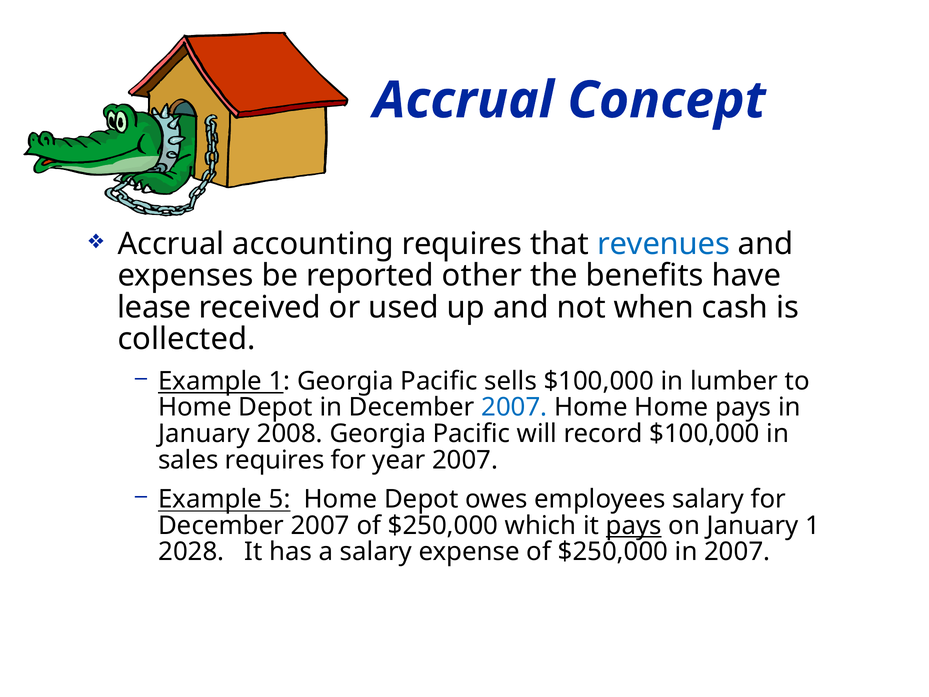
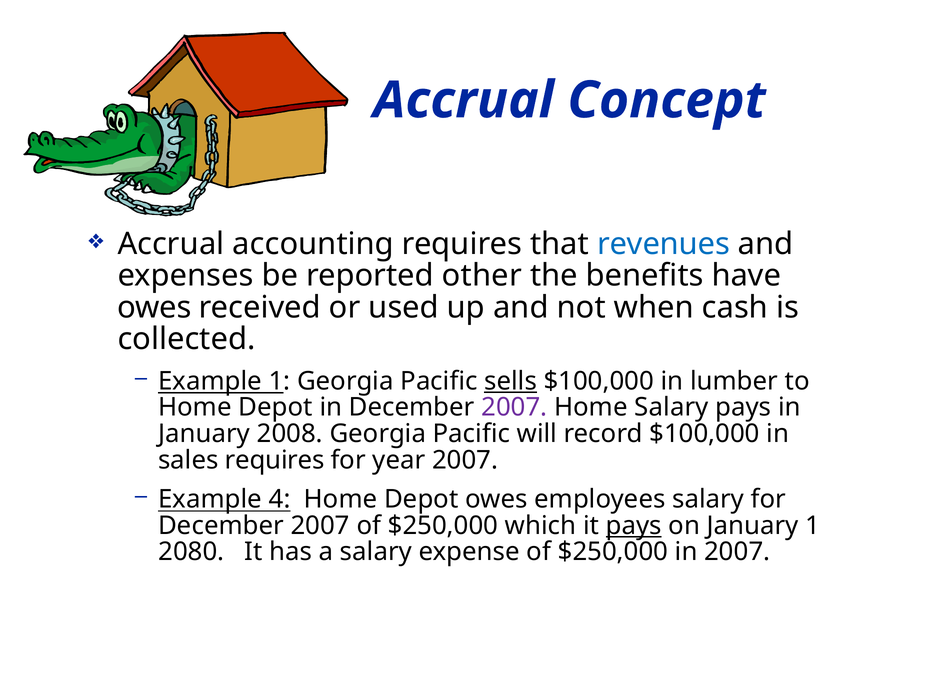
lease: lease -> owes (154, 307)
sells underline: none -> present (511, 381)
2007 colour: blue -> purple (514, 407)
Home Home: Home -> Salary (671, 407)
5: 5 -> 4 (280, 499)
2028: 2028 -> 2080 (191, 552)
